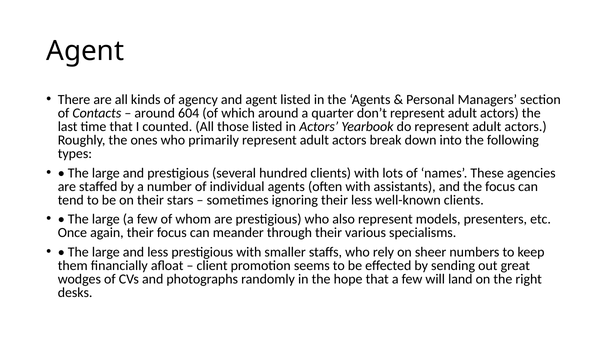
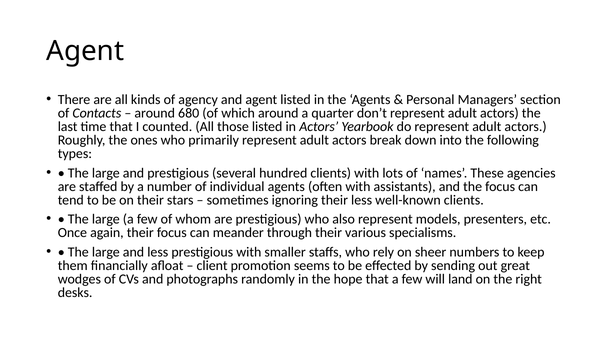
604: 604 -> 680 (189, 113)
